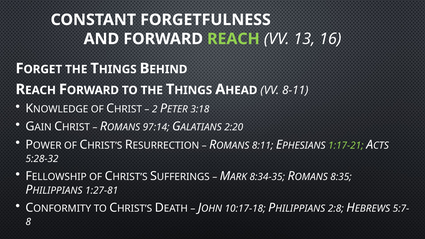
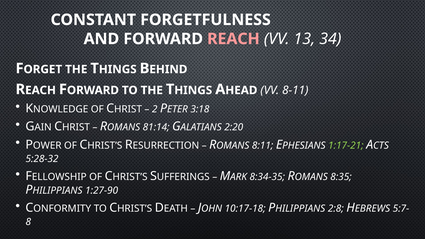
REACH colour: light green -> pink (233, 39)
16: 16 -> 34 (330, 39)
97:14: 97:14 -> 81:14 (156, 127)
1:27-81: 1:27-81 -> 1:27-90 (102, 190)
